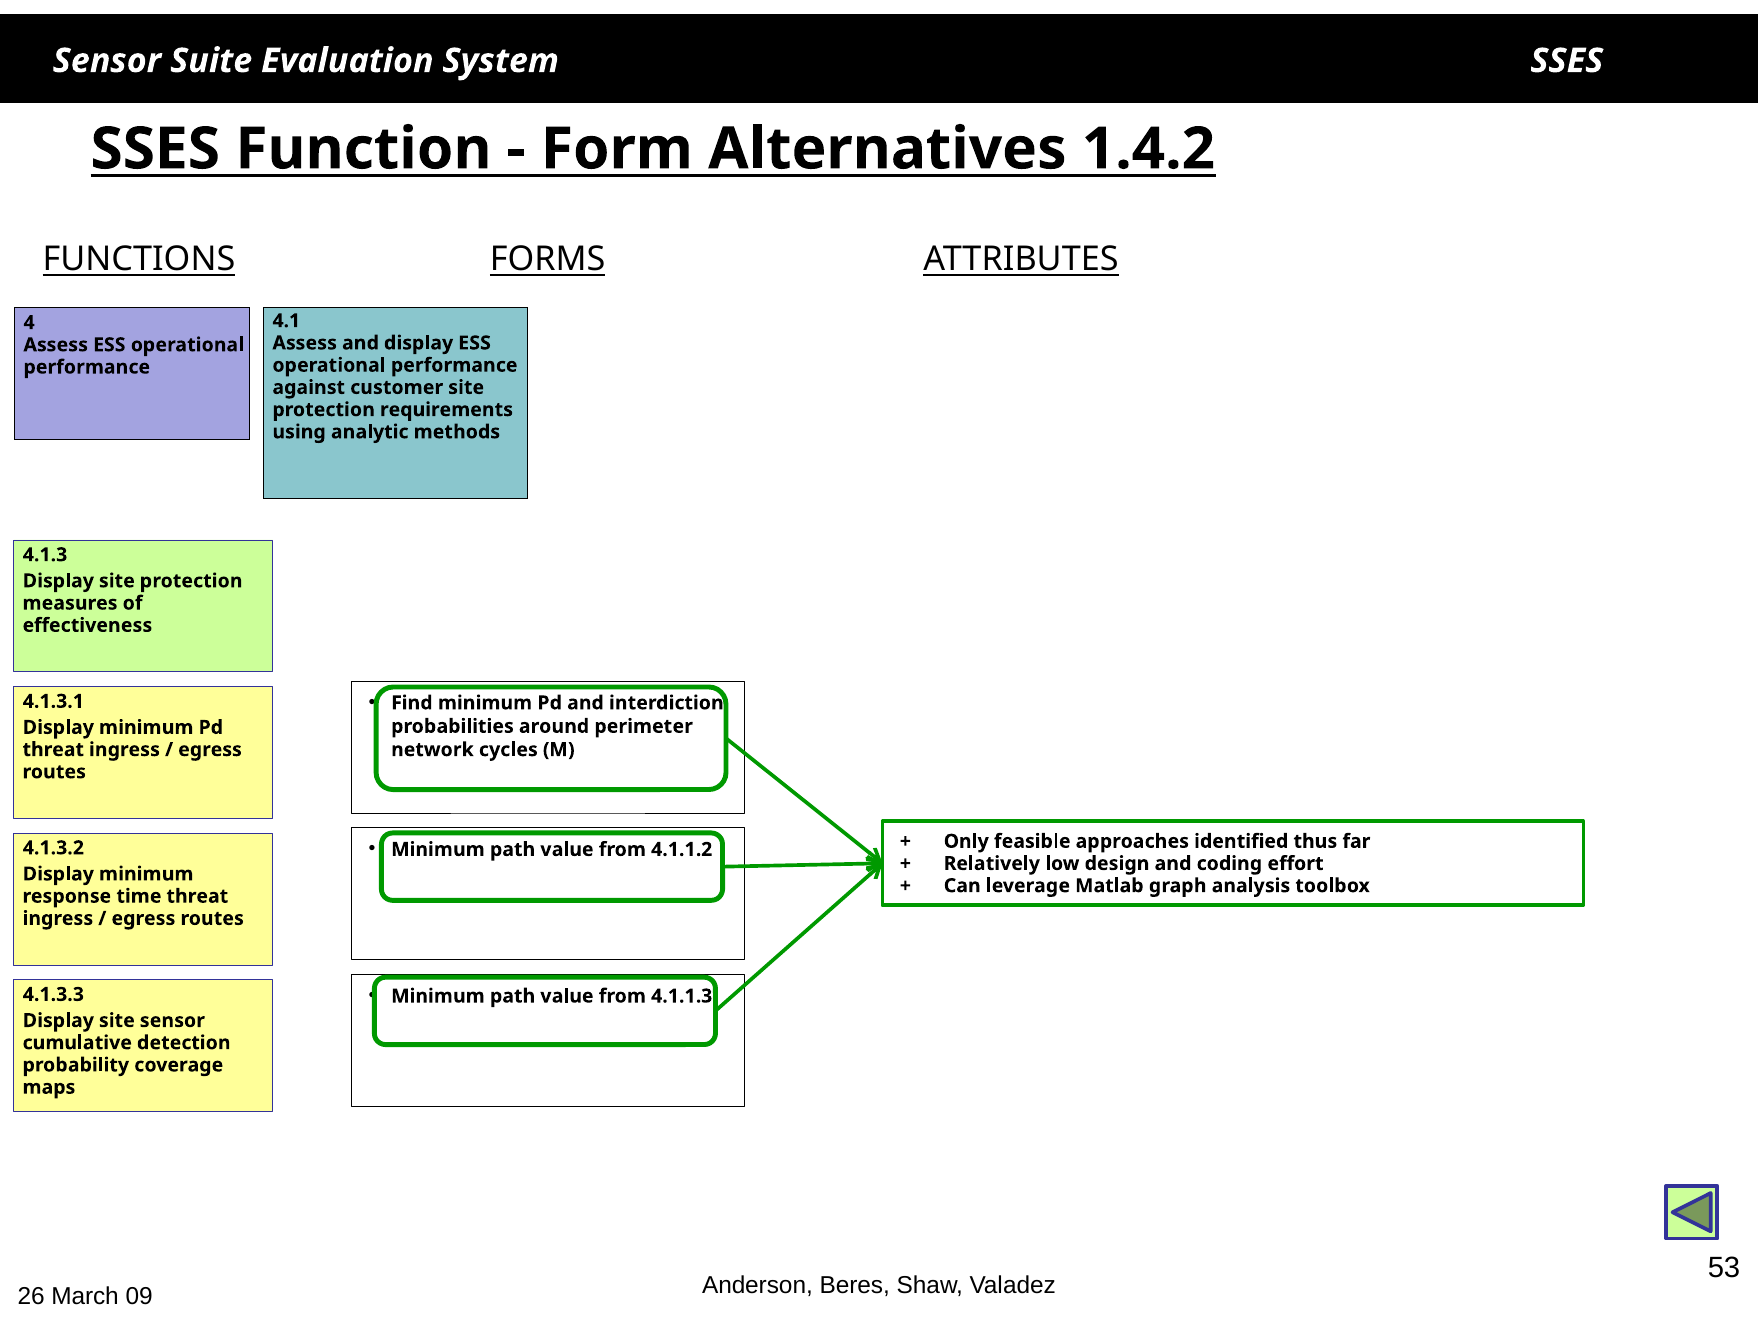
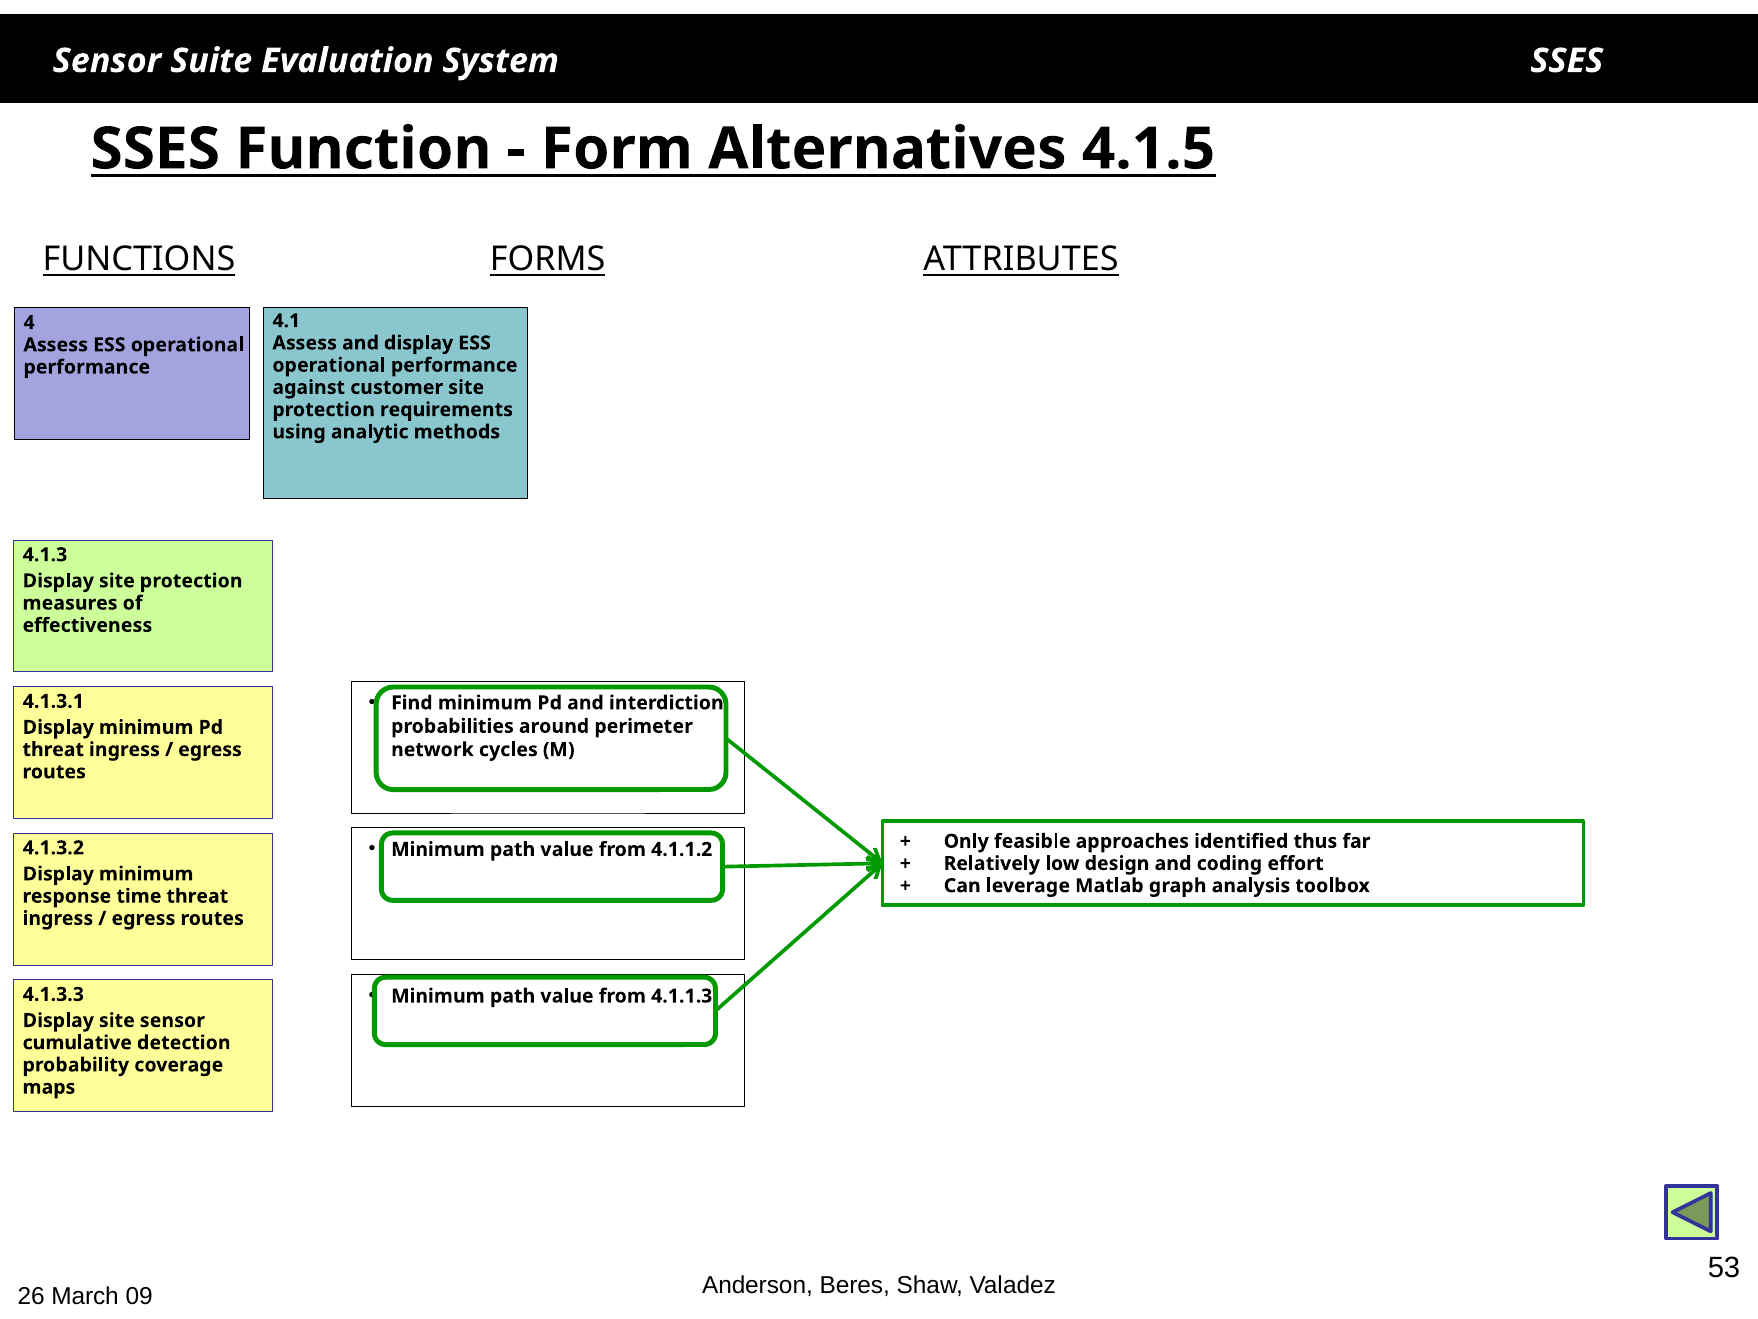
1.4.2: 1.4.2 -> 4.1.5 (1148, 149)
